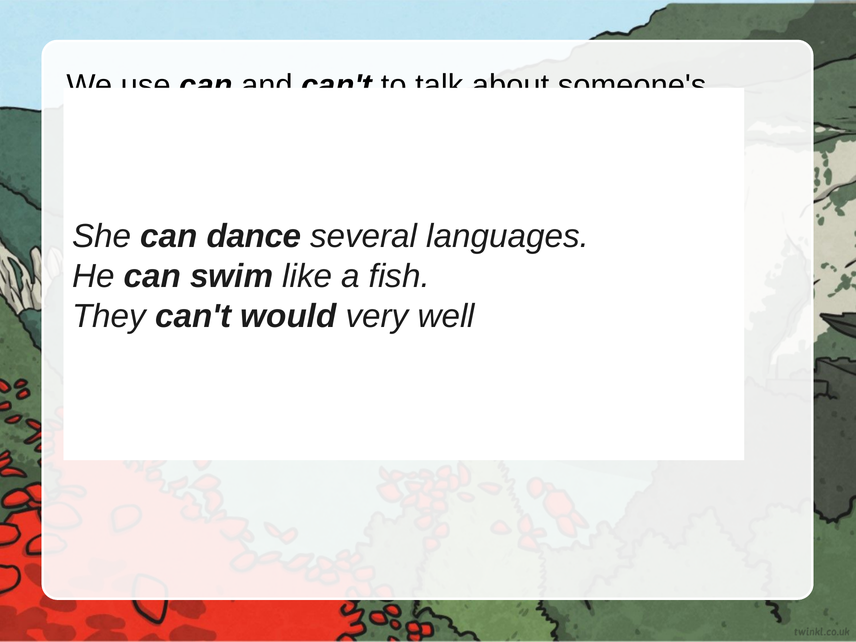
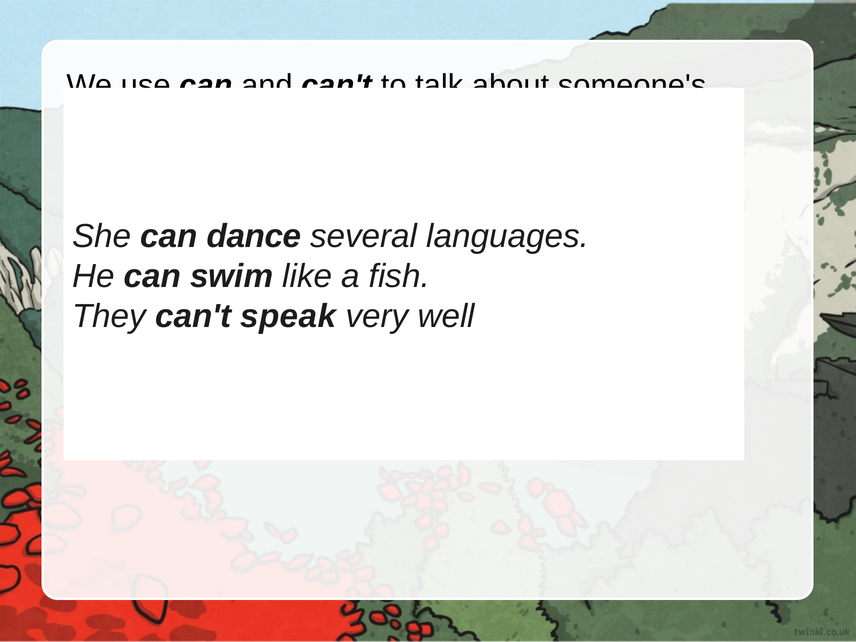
would: would -> speak (288, 316)
